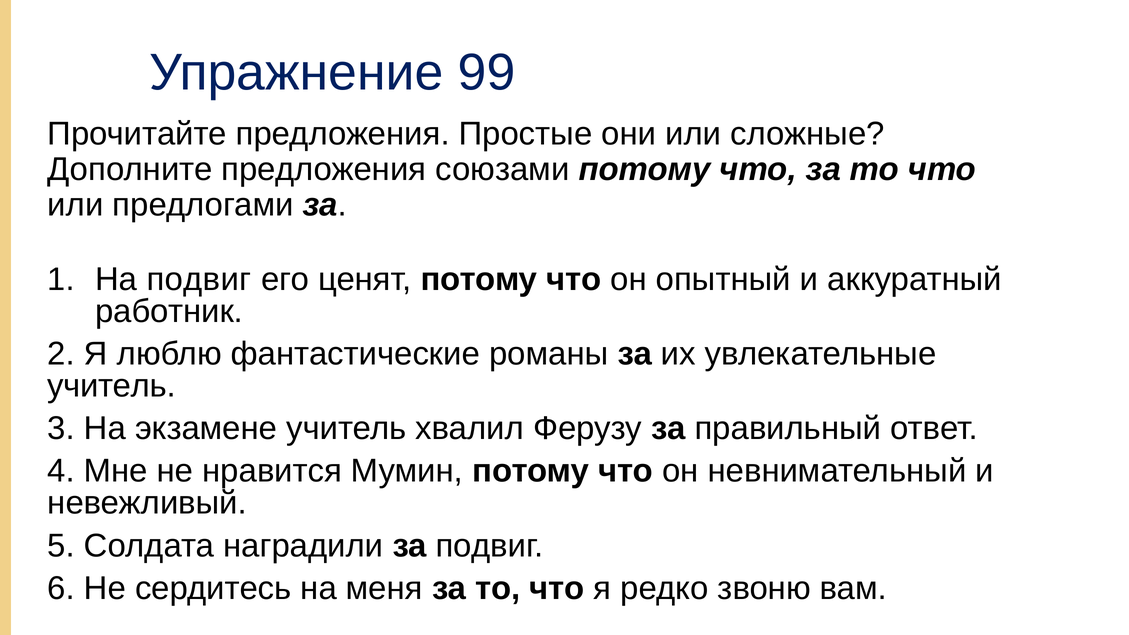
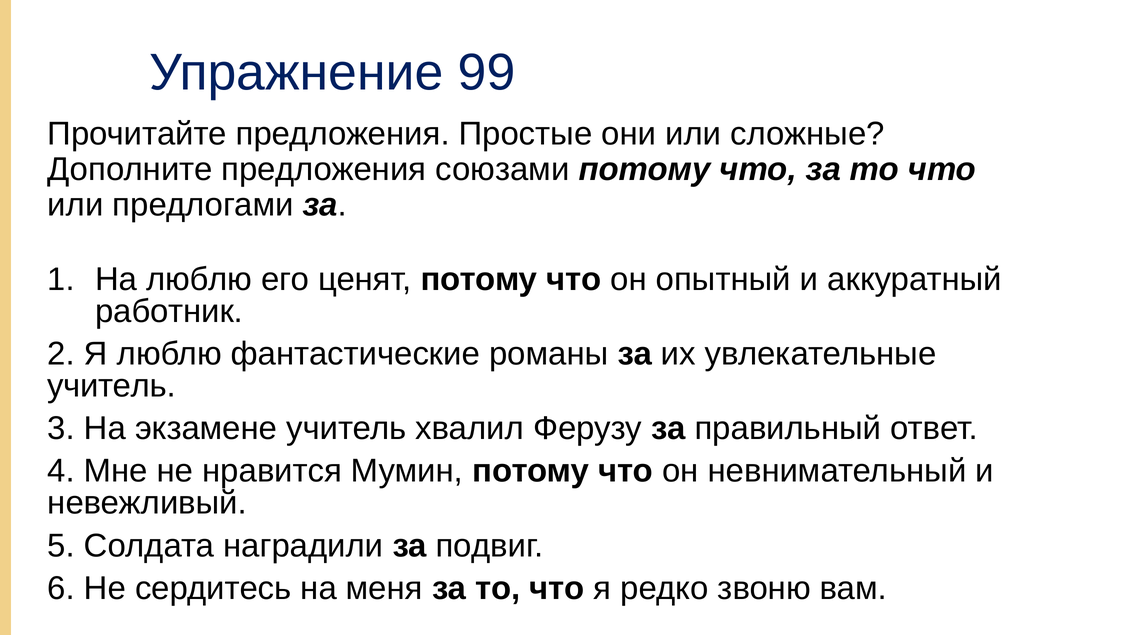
На подвиг: подвиг -> люблю (199, 279)
